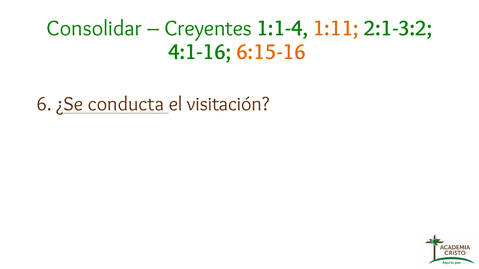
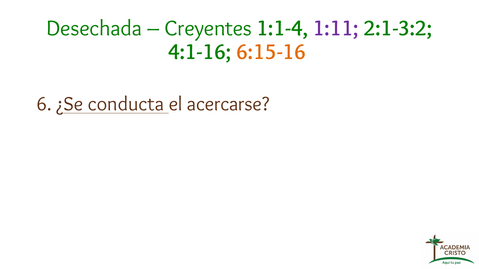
Consolidar: Consolidar -> Desechada (94, 28)
1:11 colour: orange -> purple (336, 28)
visitación: visitación -> acercarse (228, 104)
